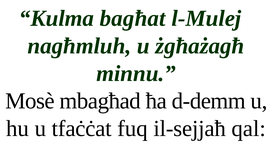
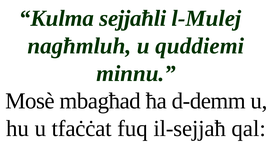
bagħat: bagħat -> sejjaħli (133, 18)
żgħażagħ: żgħażagħ -> quddiemi (200, 46)
